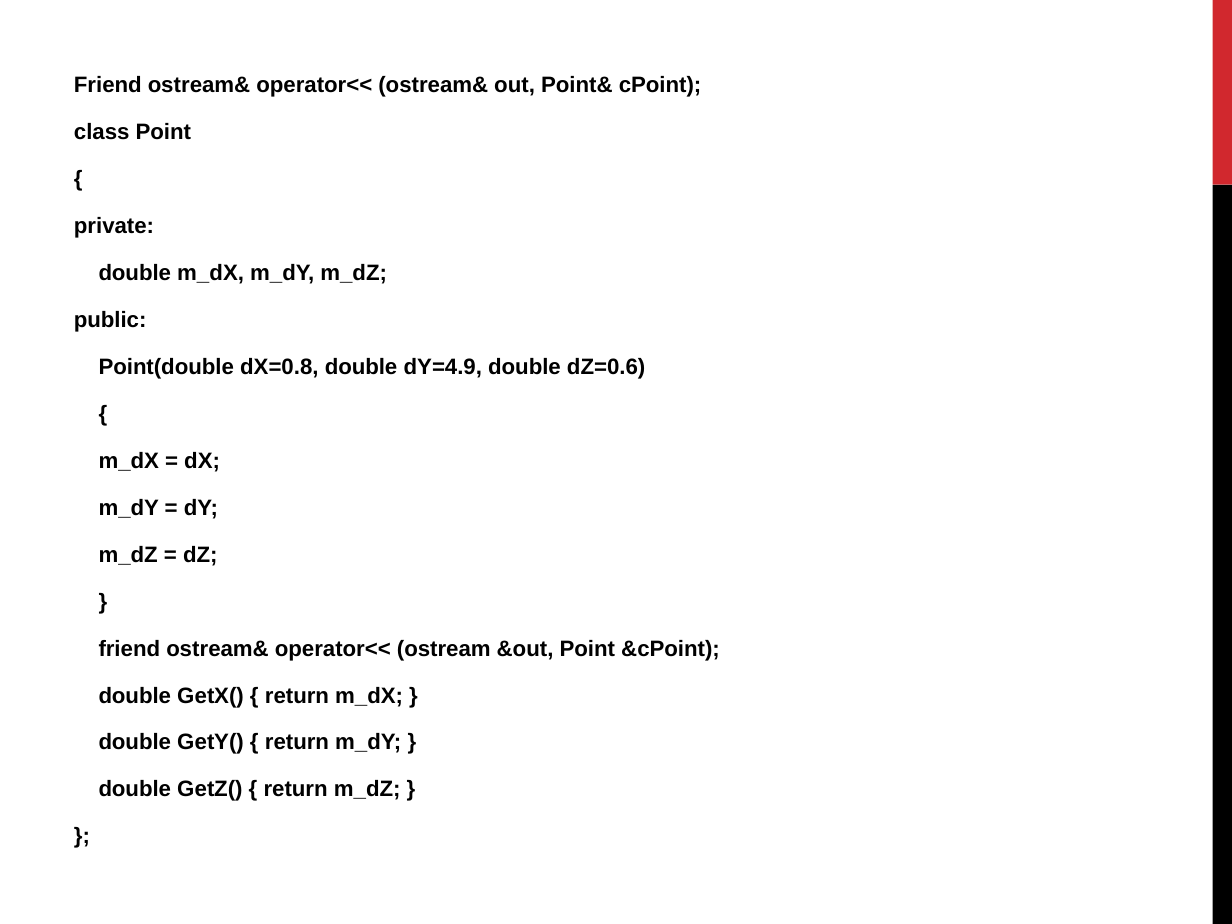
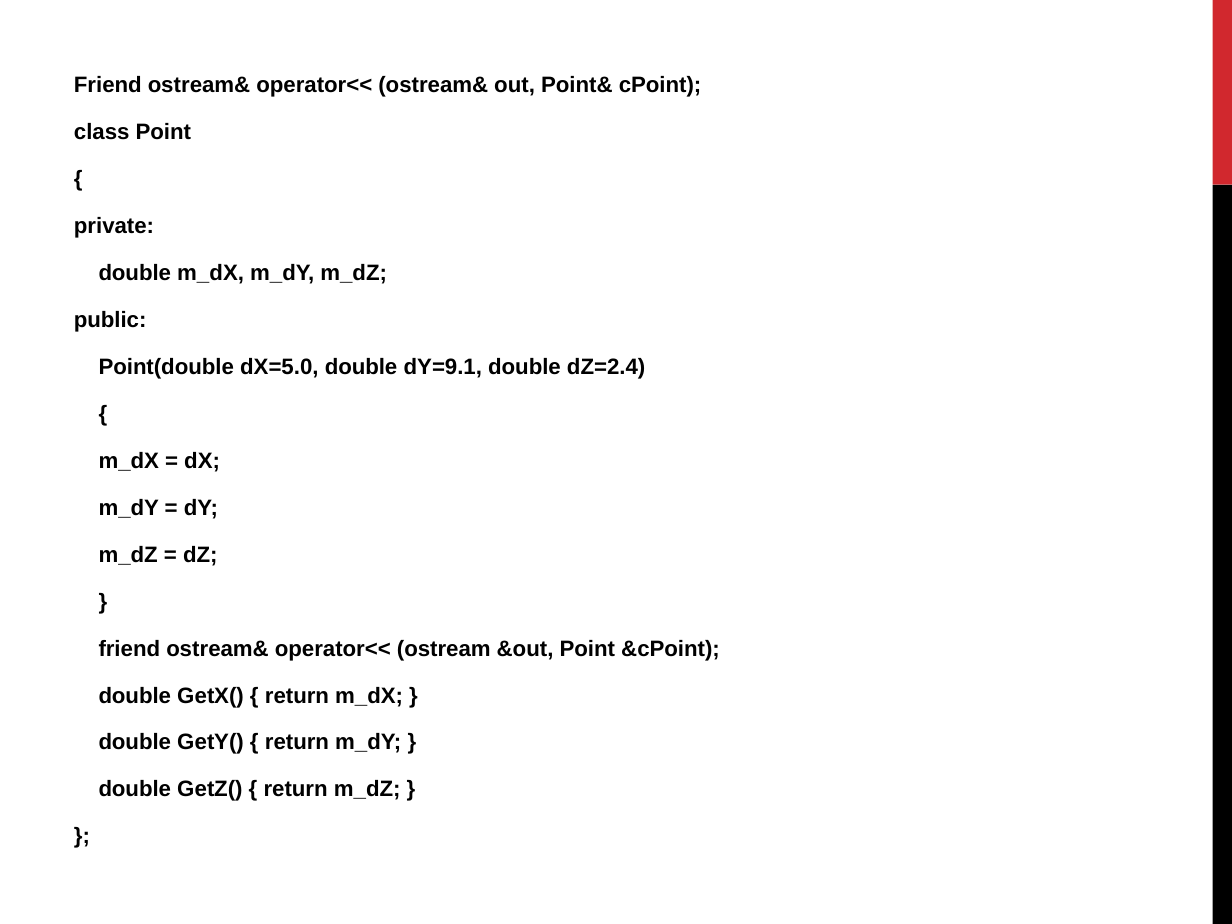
dX=0.8: dX=0.8 -> dX=5.0 (279, 367)
dY=4.9: dY=4.9 -> dY=9.1 (443, 367)
dZ=0.6: dZ=0.6 -> dZ=2.4 (606, 367)
